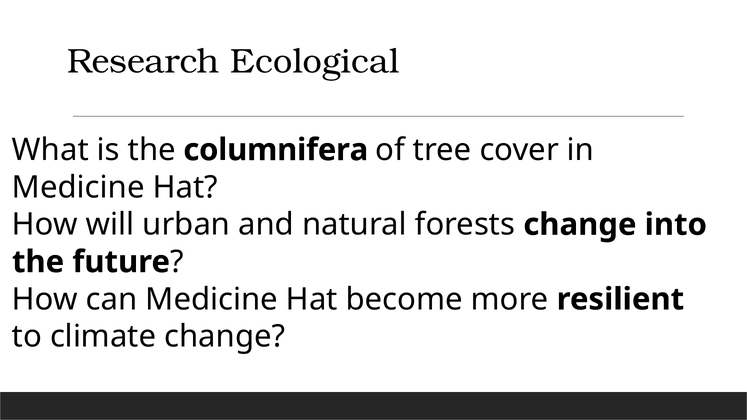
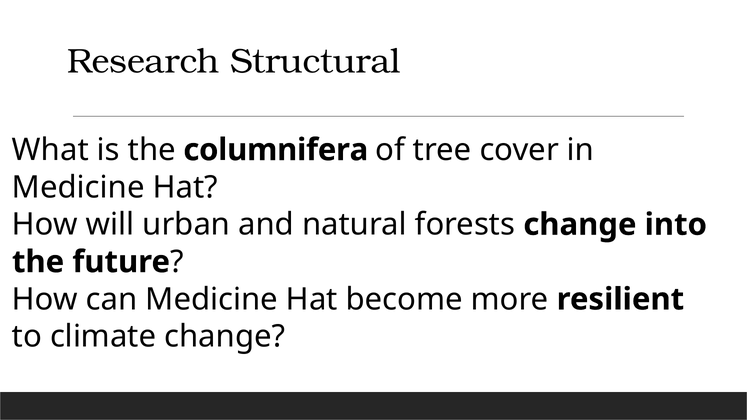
Ecological: Ecological -> Structural (315, 62)
